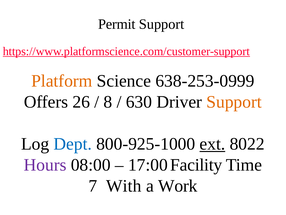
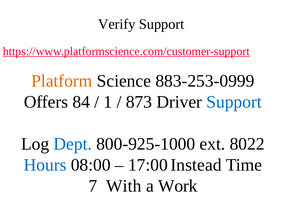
Permit: Permit -> Verify (117, 24)
638-253-0999: 638-253-0999 -> 883-253-0999 (205, 81)
26: 26 -> 84 (81, 102)
8: 8 -> 1 (108, 102)
630: 630 -> 873 (139, 102)
Support colour: orange -> blue (234, 102)
ext underline: present -> none (212, 144)
Hours colour: purple -> blue (45, 165)
Facility: Facility -> Instead (196, 165)
